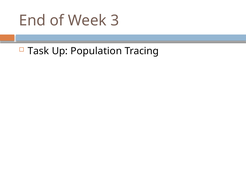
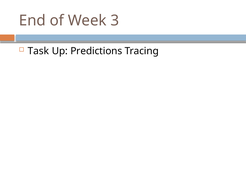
Population: Population -> Predictions (96, 51)
